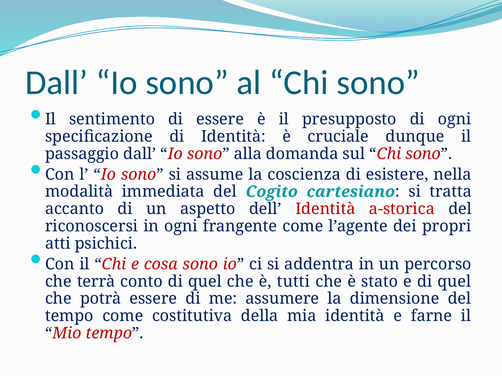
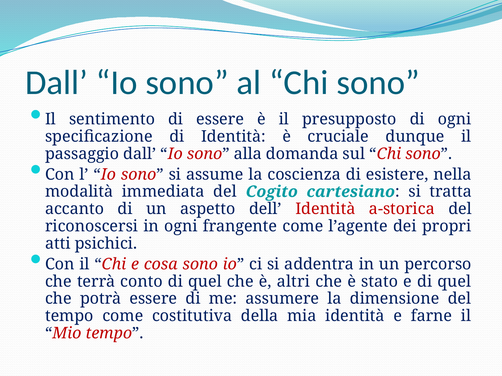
tutti: tutti -> altri (293, 282)
